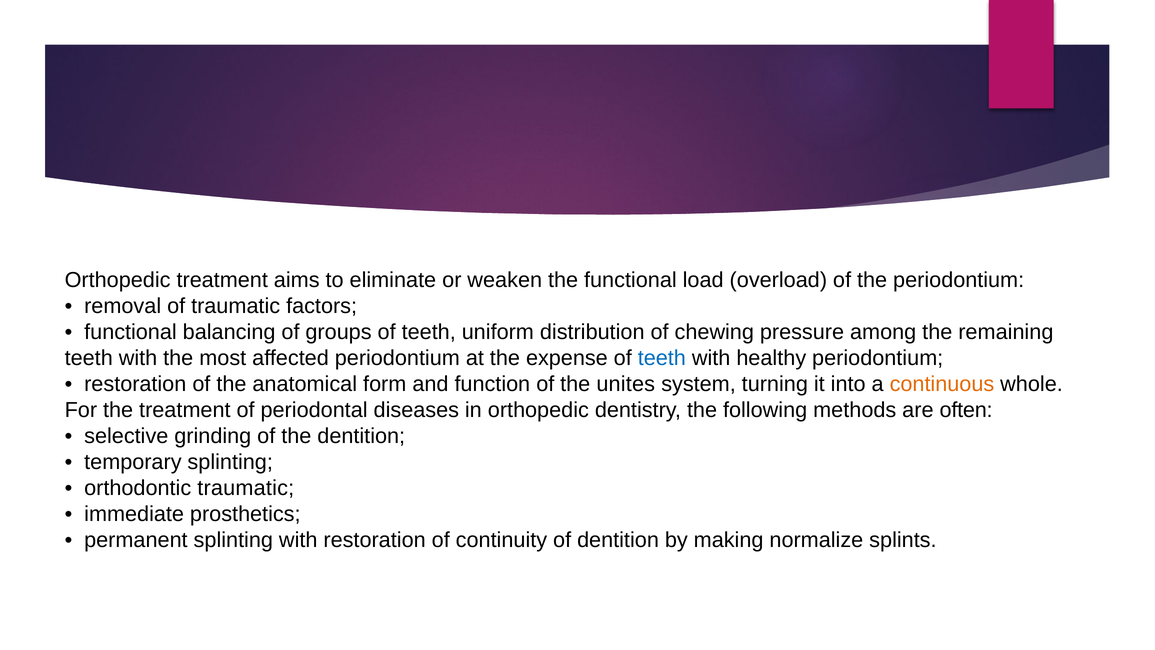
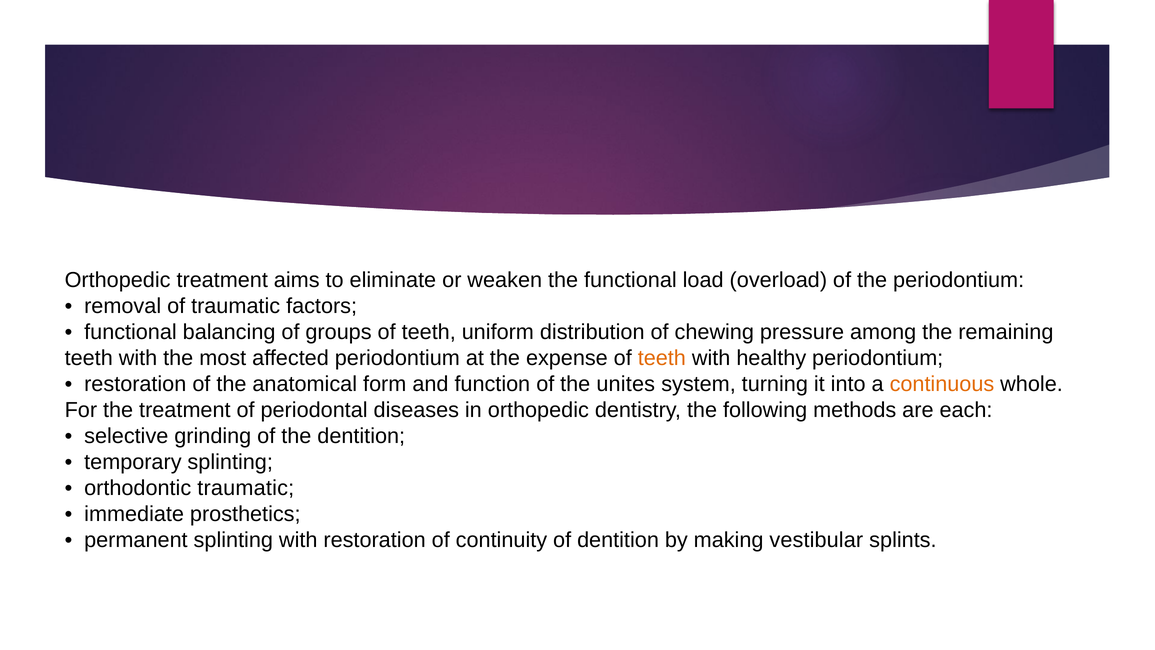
teeth colour: blue -> orange (662, 358)
often: often -> each (966, 410)
normalize: normalize -> vestibular (816, 540)
